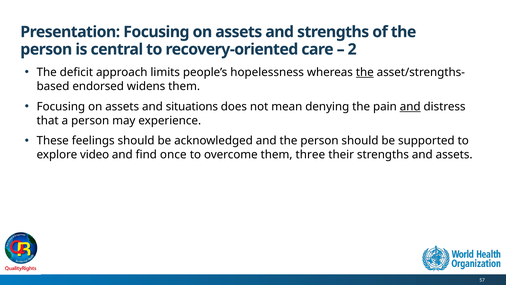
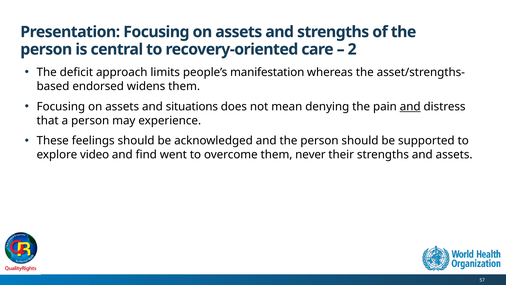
hopelessness: hopelessness -> manifestation (267, 72)
the underline: present -> none (365, 72)
once: once -> went (173, 155)
three: three -> never (310, 155)
